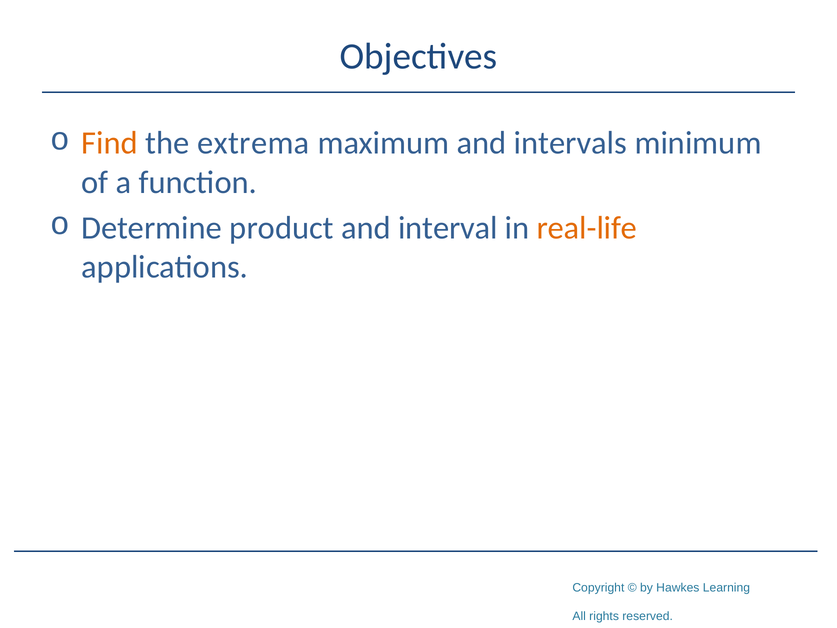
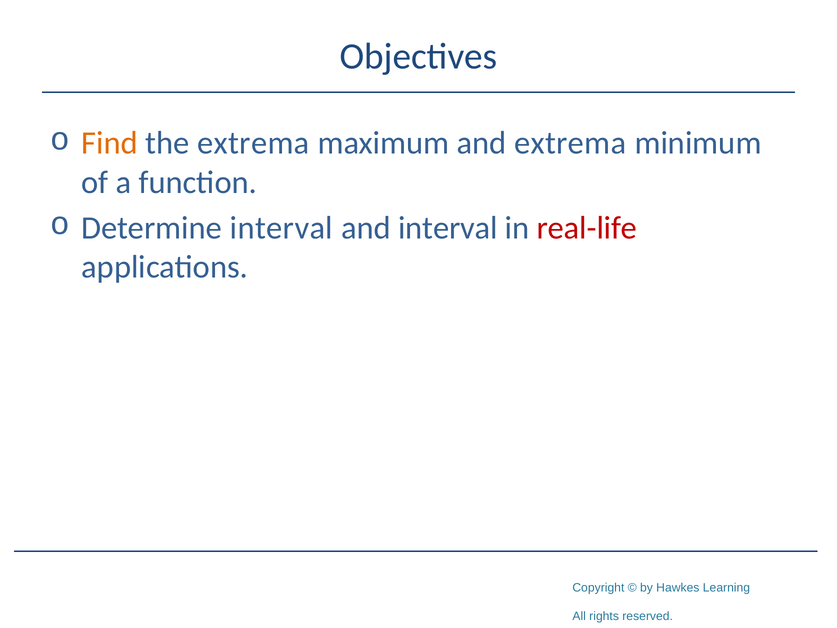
and intervals: intervals -> extrema (570, 143)
Determine product: product -> interval (281, 228)
real-life colour: orange -> red (587, 228)
